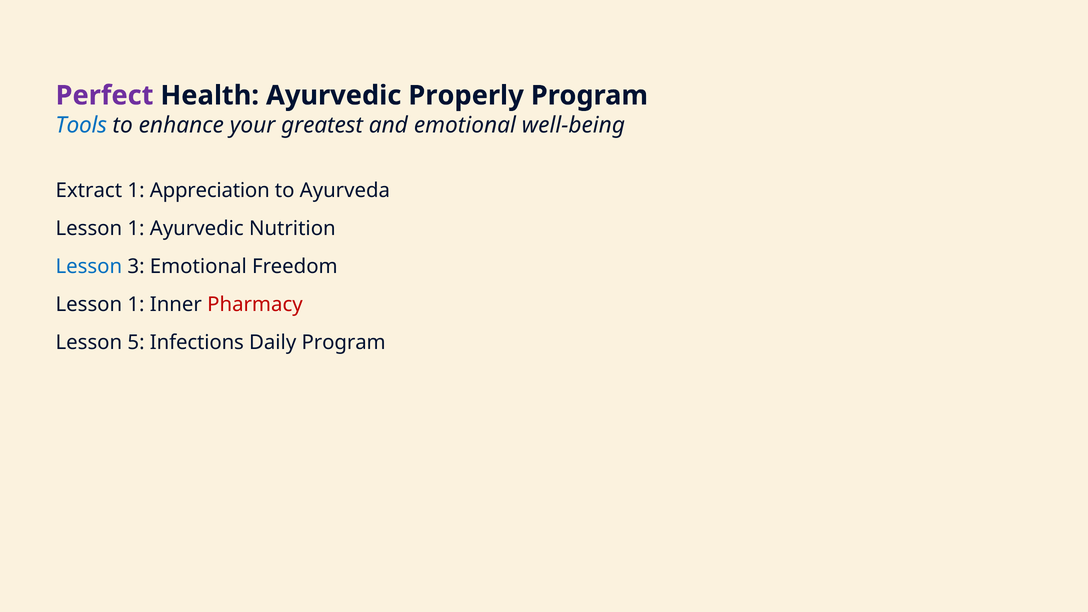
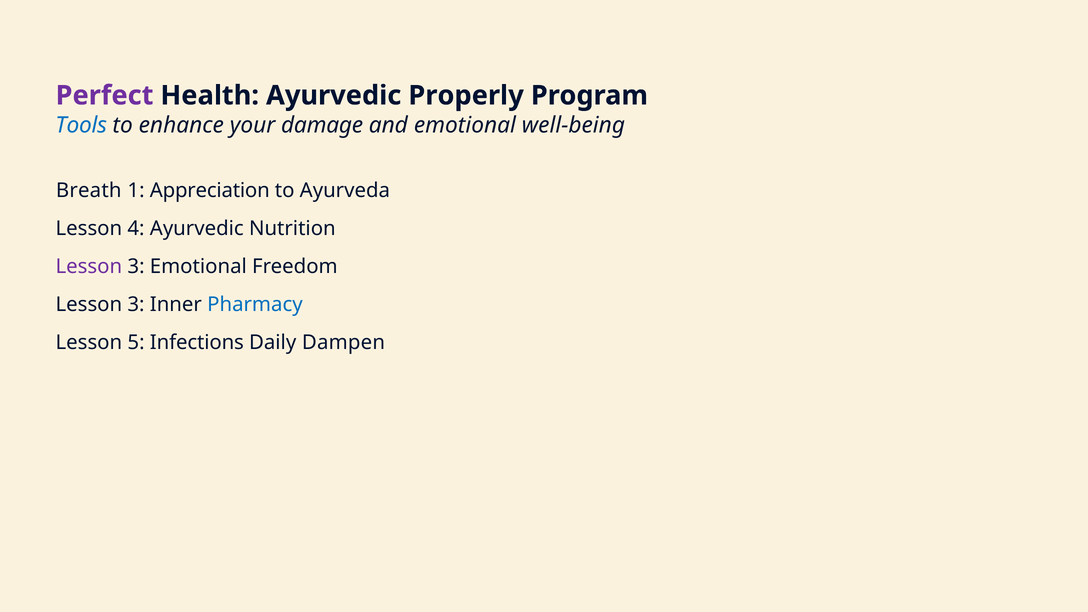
greatest: greatest -> damage (322, 125)
Extract: Extract -> Breath (89, 190)
1: 1 -> 4 (136, 228)
Lesson colour: blue -> purple (89, 267)
1: 1 -> 3 (136, 305)
Pharmacy colour: red -> blue (255, 305)
Daily Program: Program -> Dampen (343, 343)
